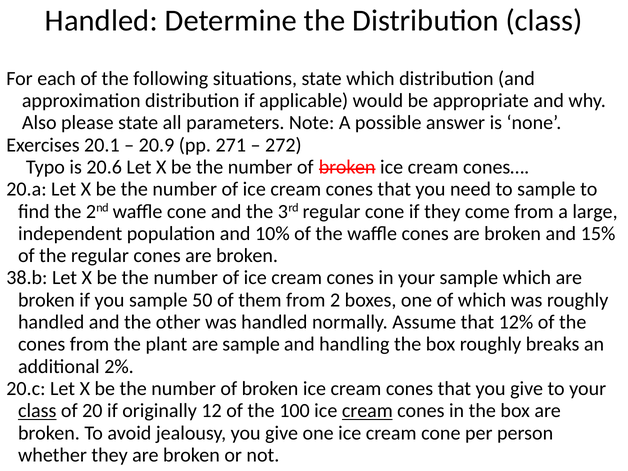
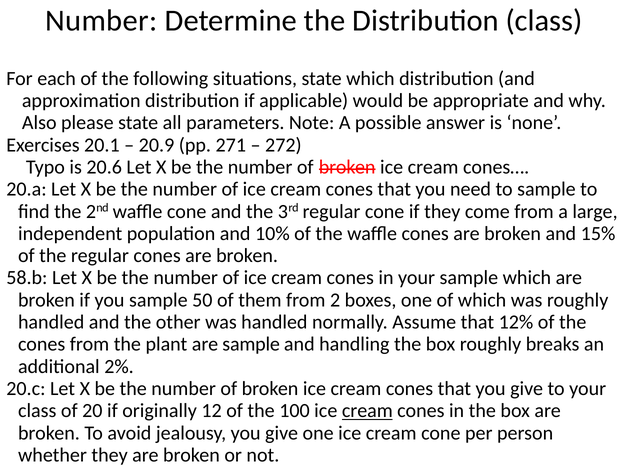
Handled: Handled -> Number (101, 21)
38.b: 38.b -> 58.b (27, 278)
class underline: present -> none (37, 411)
